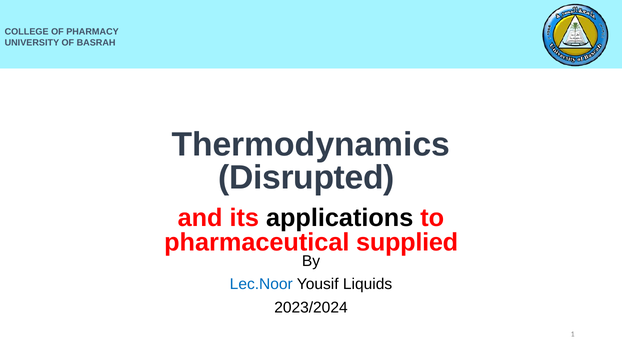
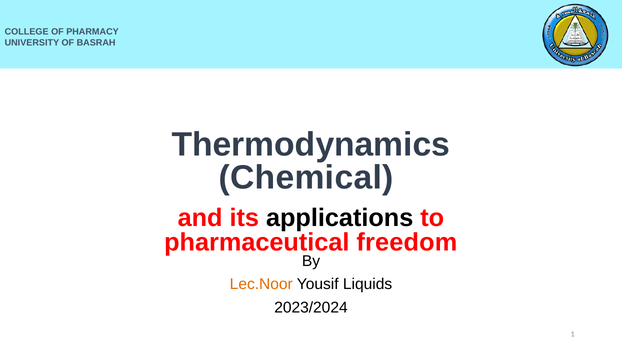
Disrupted: Disrupted -> Chemical (306, 177)
supplied: supplied -> freedom (407, 242)
Lec.Noor colour: blue -> orange (261, 284)
